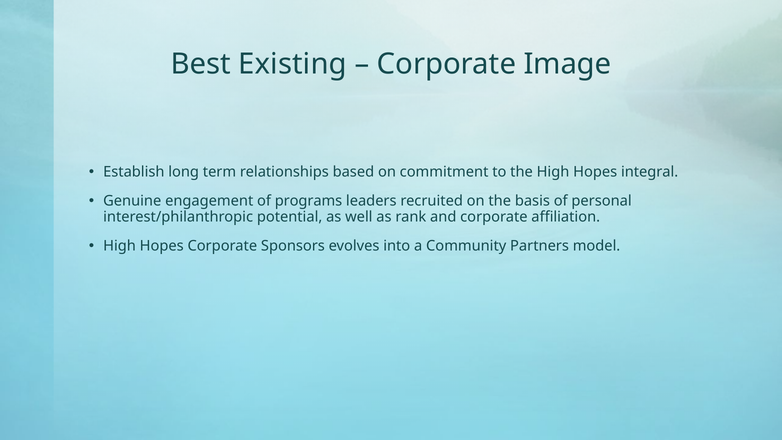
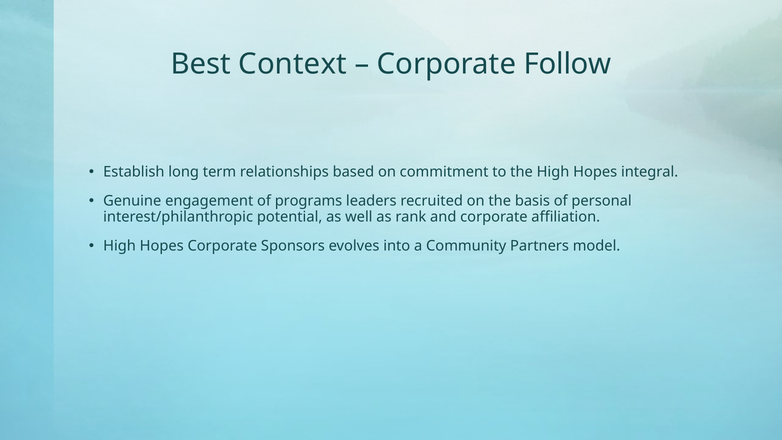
Existing: Existing -> Context (293, 64)
Image: Image -> Follow (568, 64)
